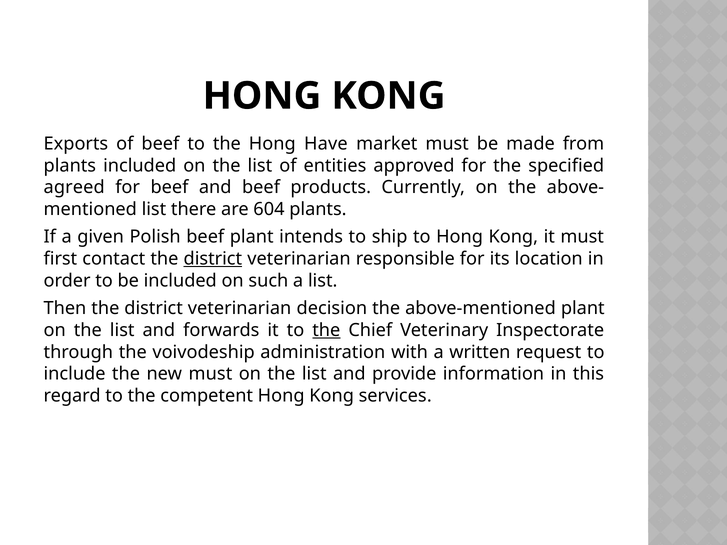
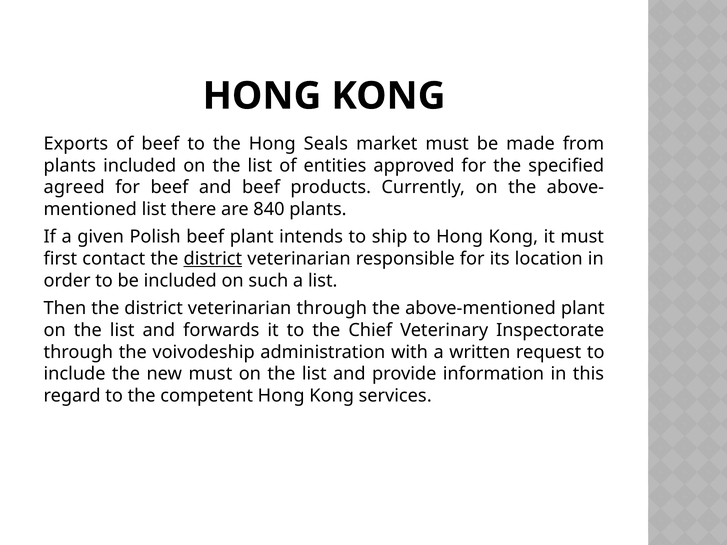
Have: Have -> Seals (326, 144)
604: 604 -> 840 (269, 209)
veterinarian decision: decision -> through (332, 309)
the underline: present -> none (326, 330)
